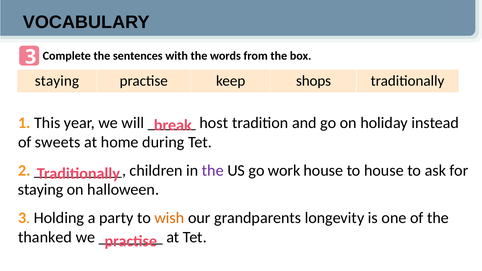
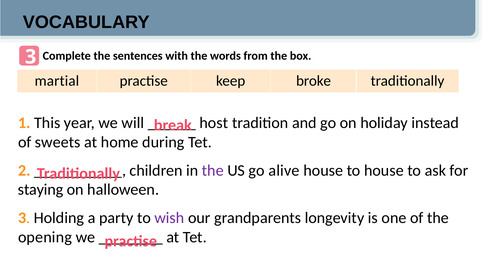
staying: staying -> martial (57, 81)
shops: shops -> broke (314, 81)
work: work -> alive (284, 170)
wish colour: orange -> purple (169, 218)
thanked: thanked -> opening (45, 237)
